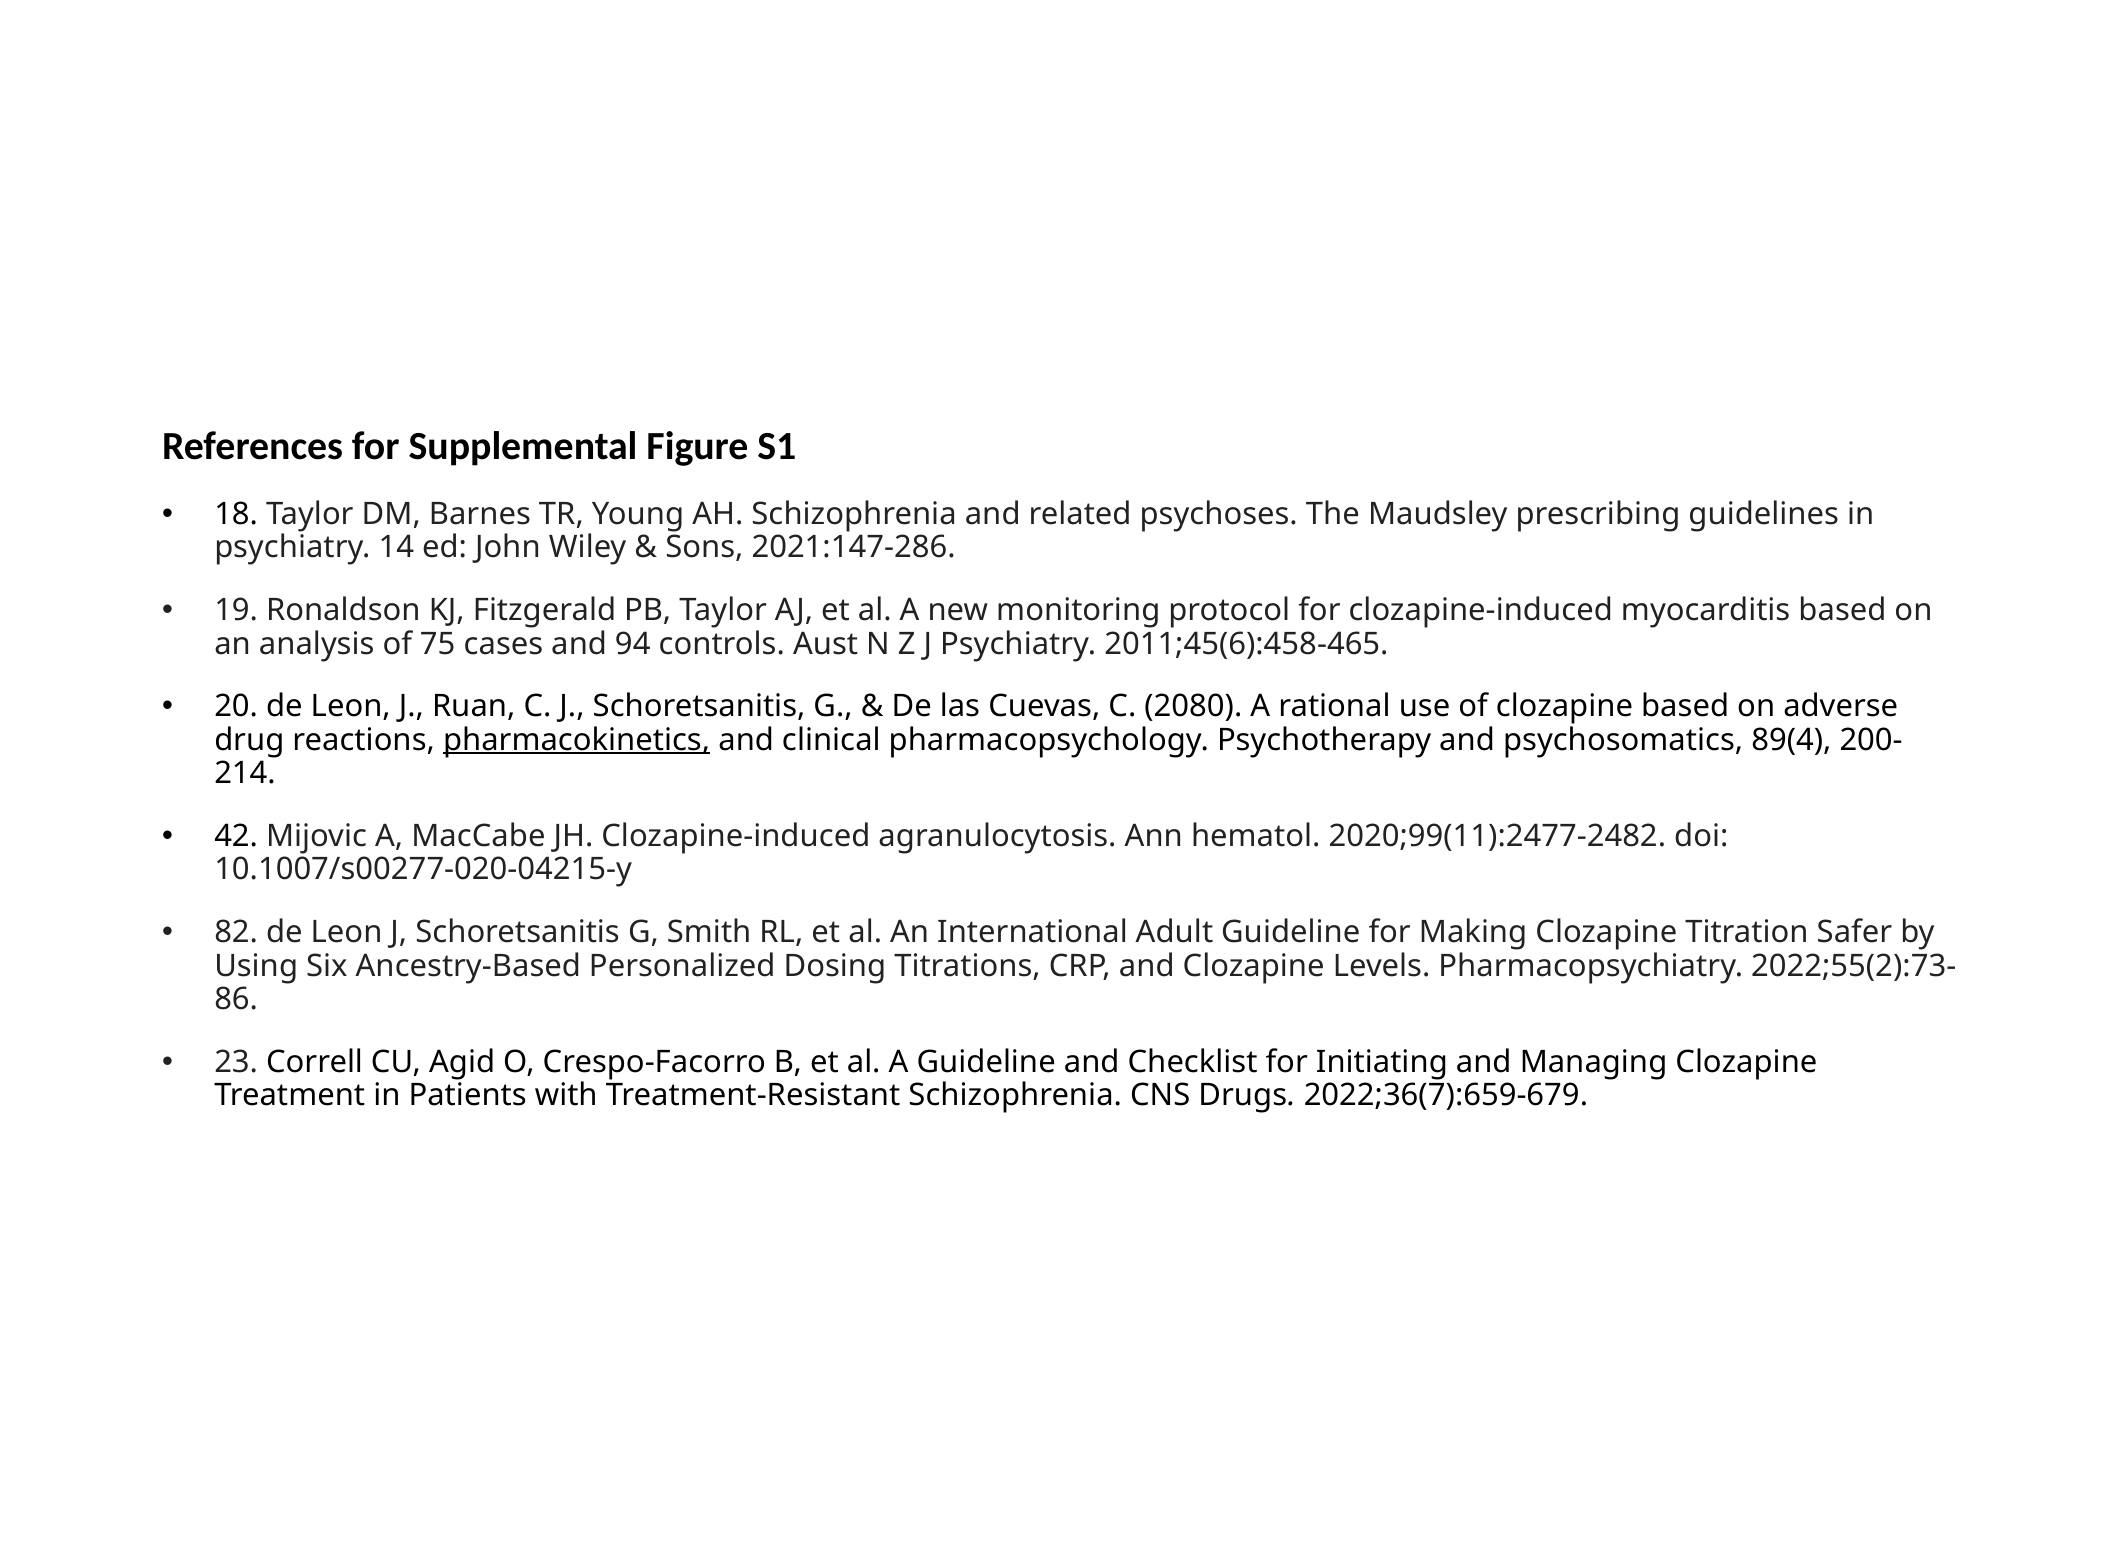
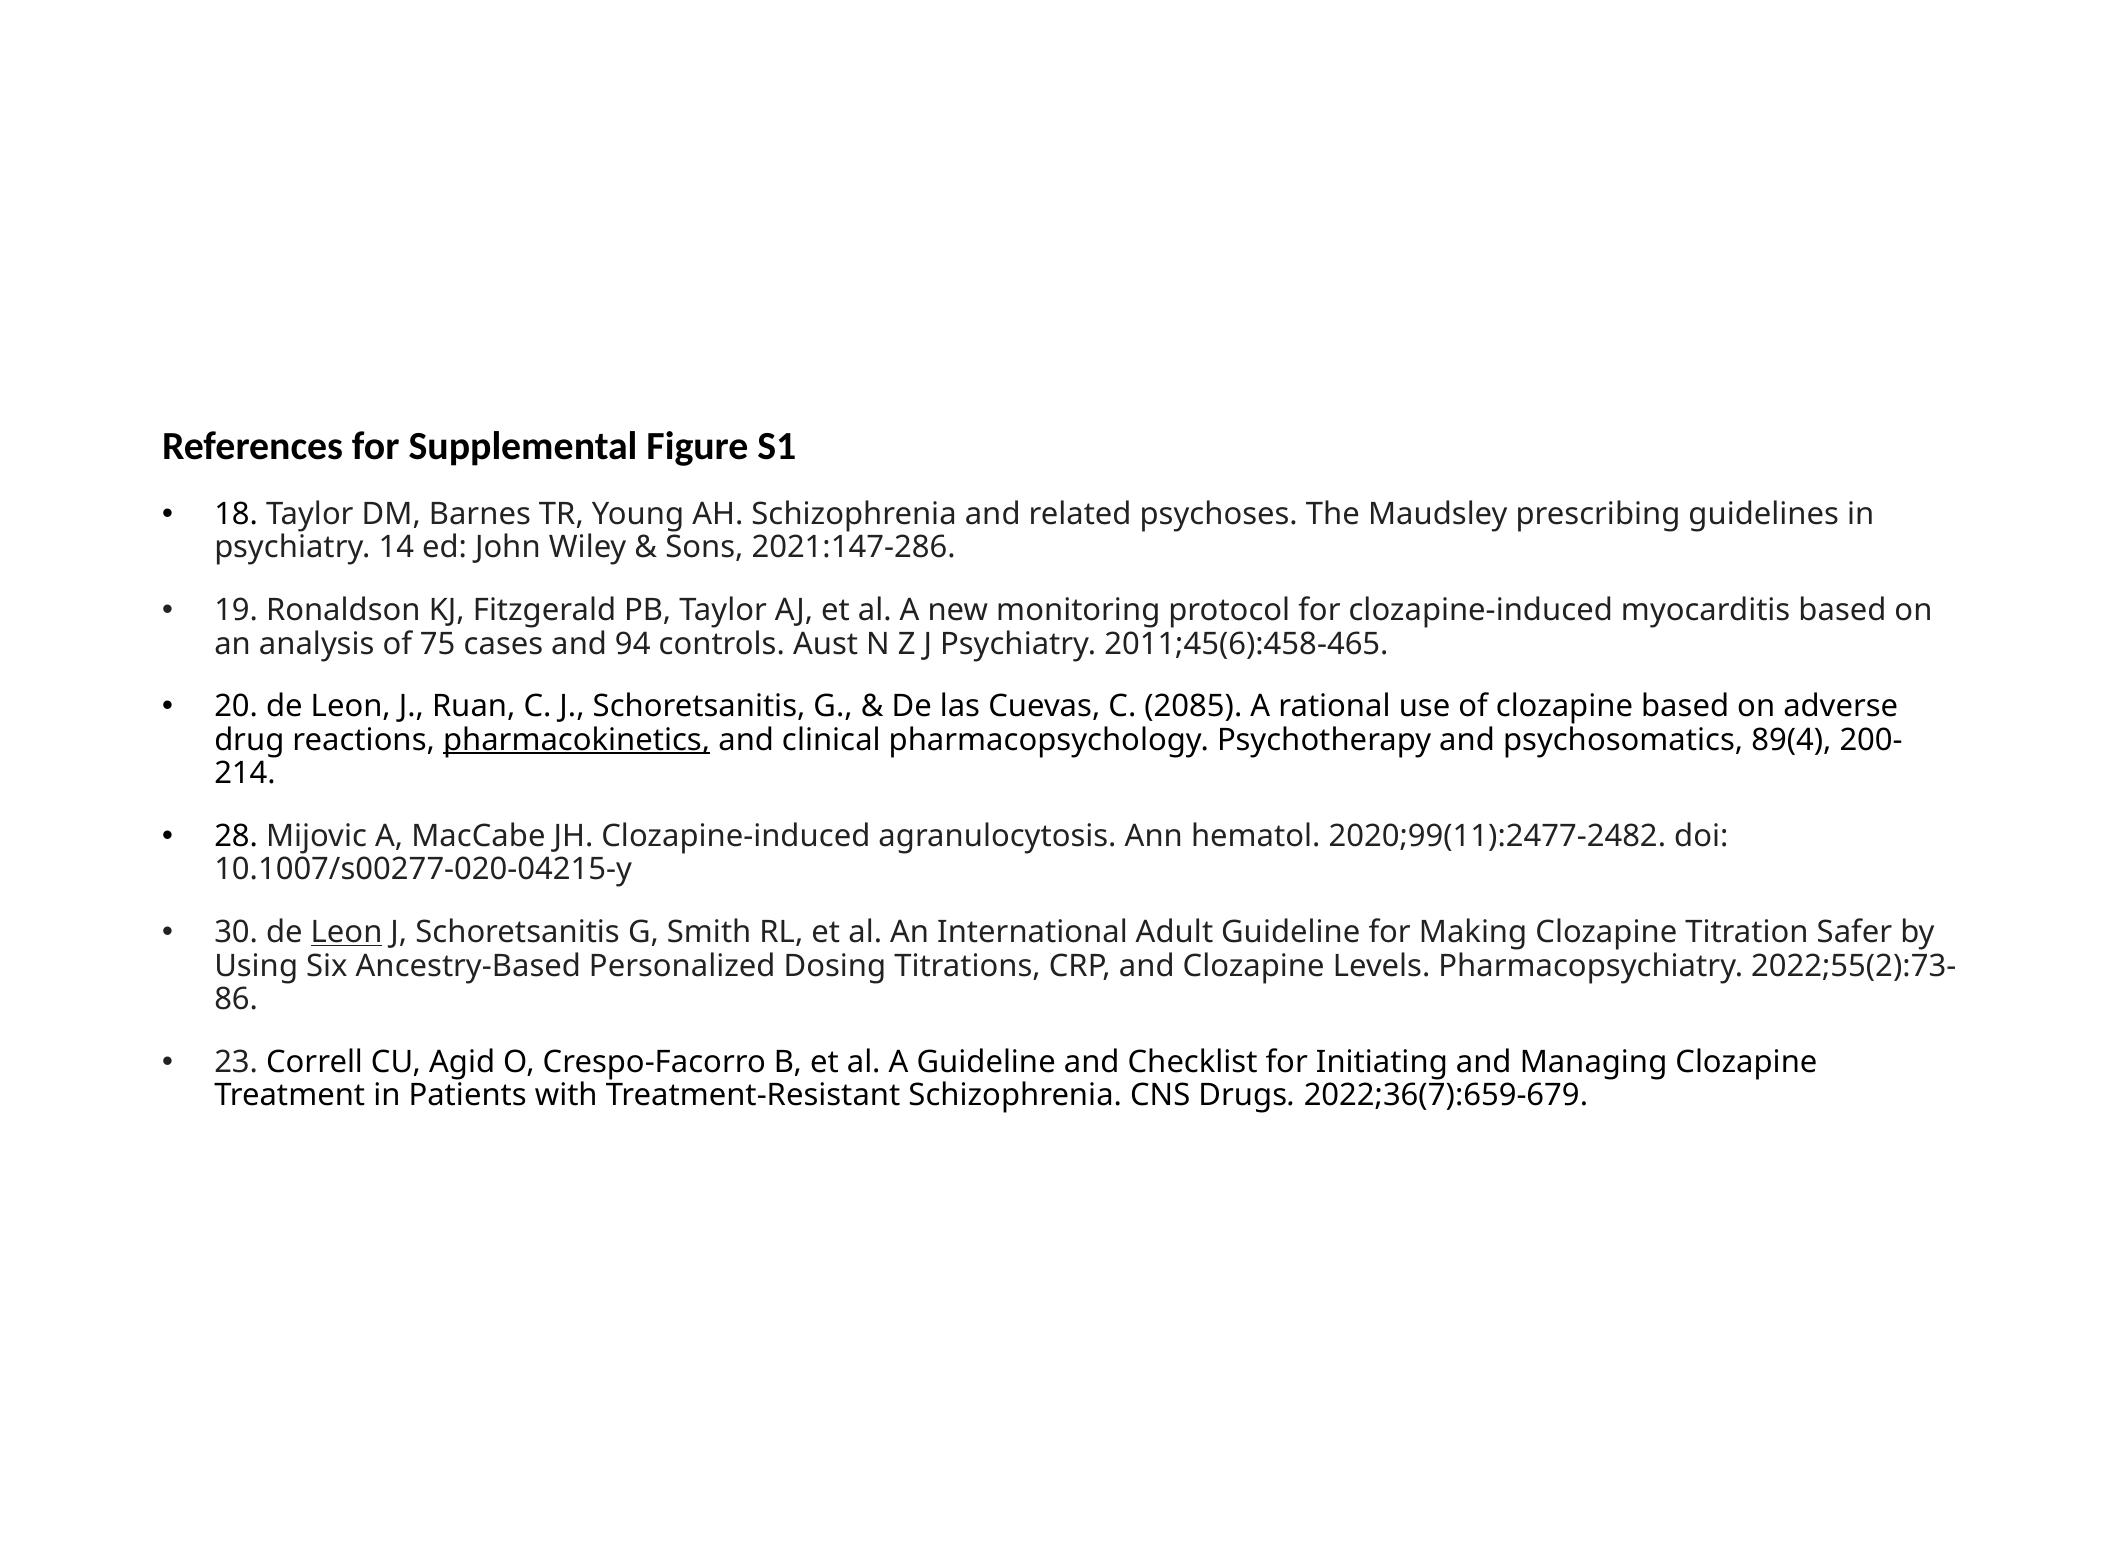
2080: 2080 -> 2085 (1193, 707)
42: 42 -> 28 (236, 836)
82: 82 -> 30 (236, 933)
Leon underline: none -> present (347, 933)
